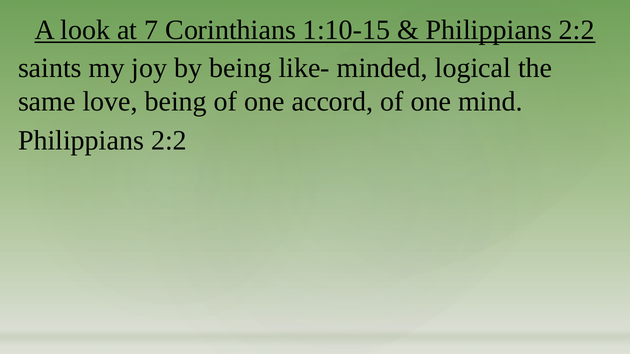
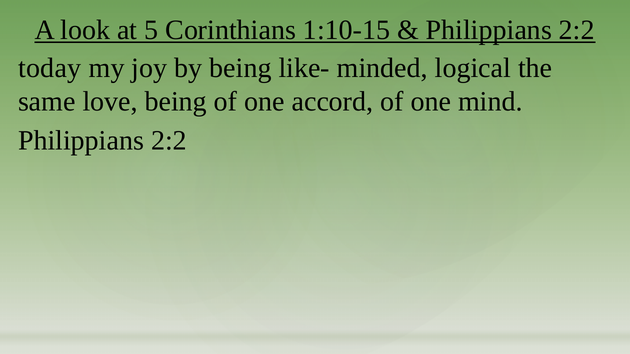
7: 7 -> 5 (151, 30)
saints: saints -> today (50, 68)
